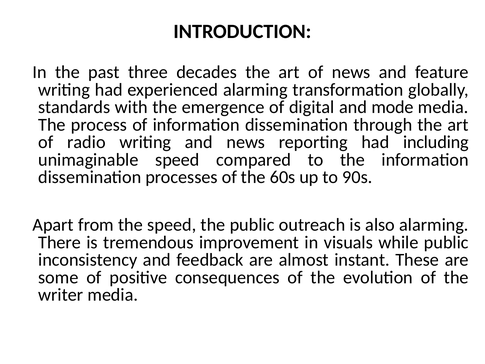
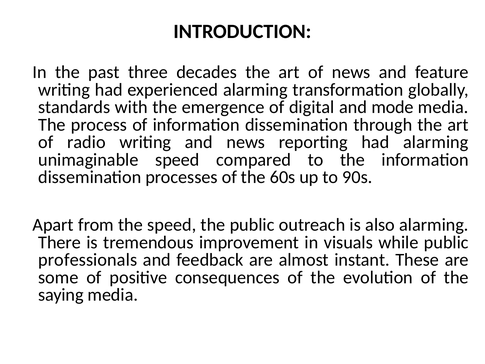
had including: including -> alarming (436, 142)
inconsistency: inconsistency -> professionals (88, 260)
writer: writer -> saying (61, 295)
